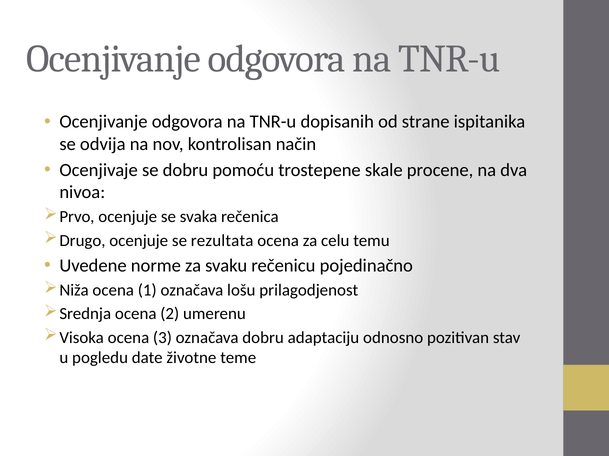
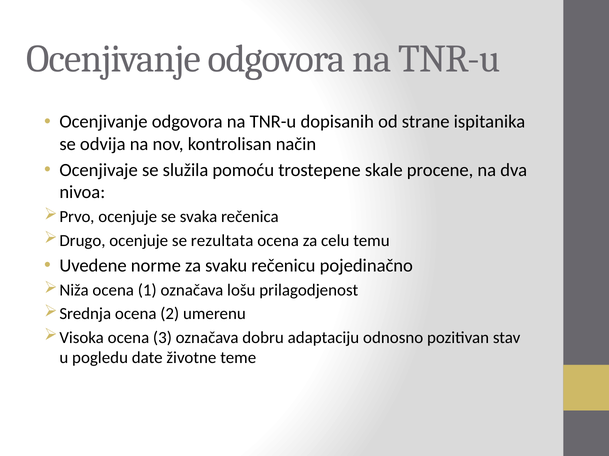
se dobru: dobru -> služila (186, 170)
